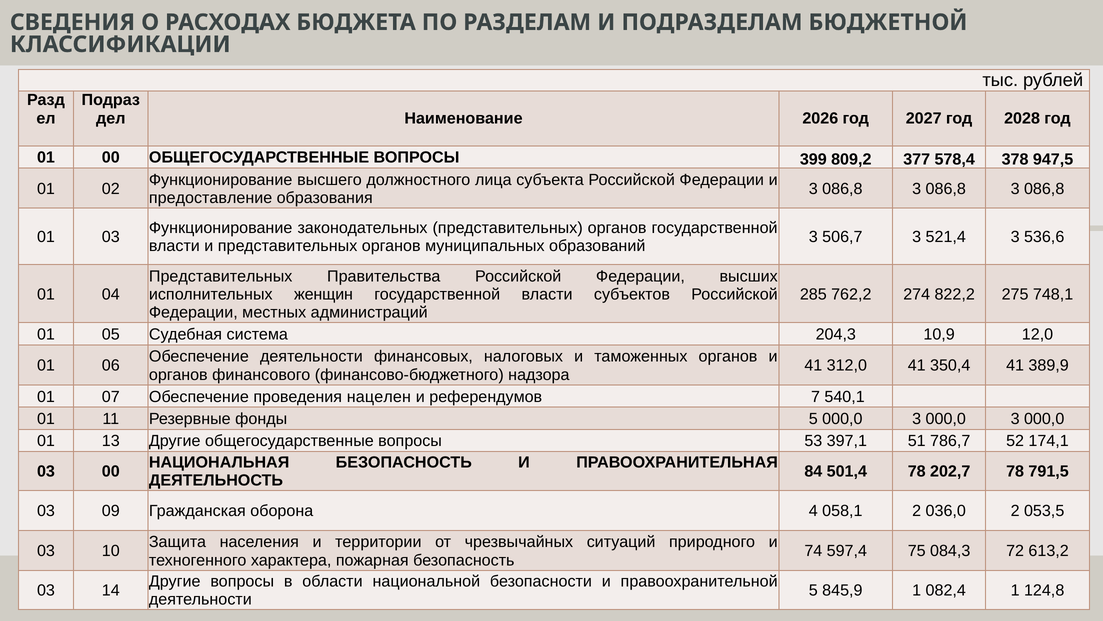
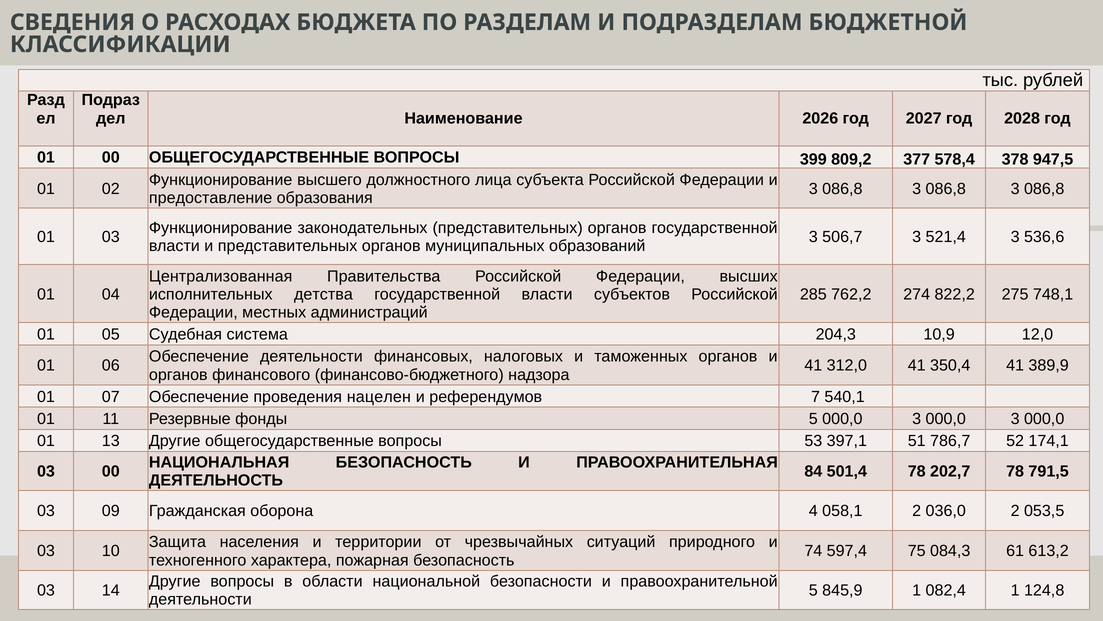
Представительных: Представительных -> Централизованная (221, 276)
женщин: женщин -> детства (323, 294)
72: 72 -> 61 (1015, 551)
